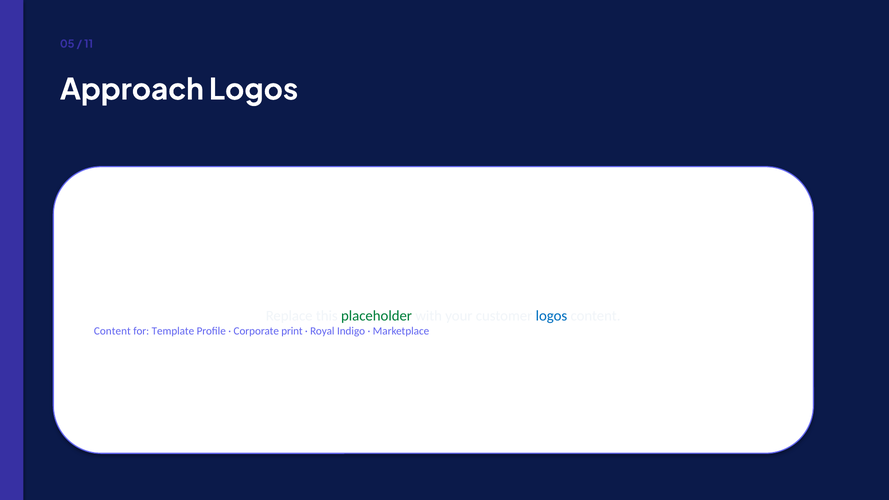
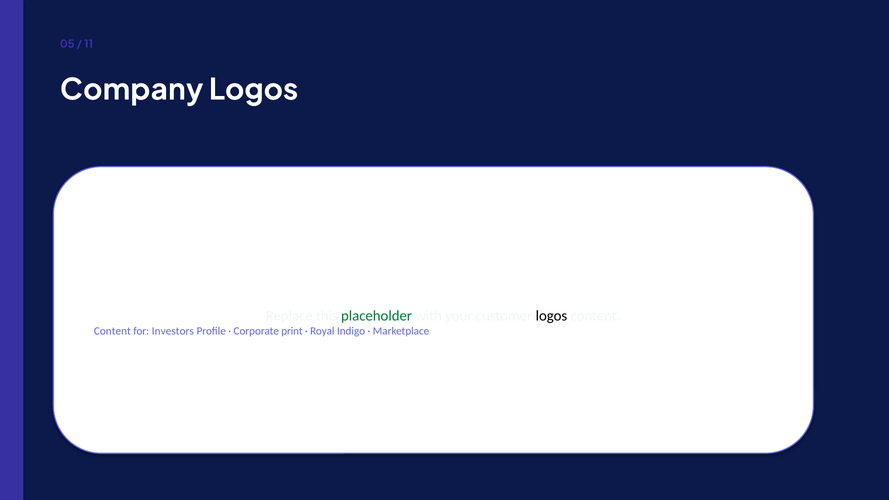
Approach: Approach -> Company (132, 90)
logos colour: blue -> black (551, 316)
Template: Template -> Investors (173, 331)
